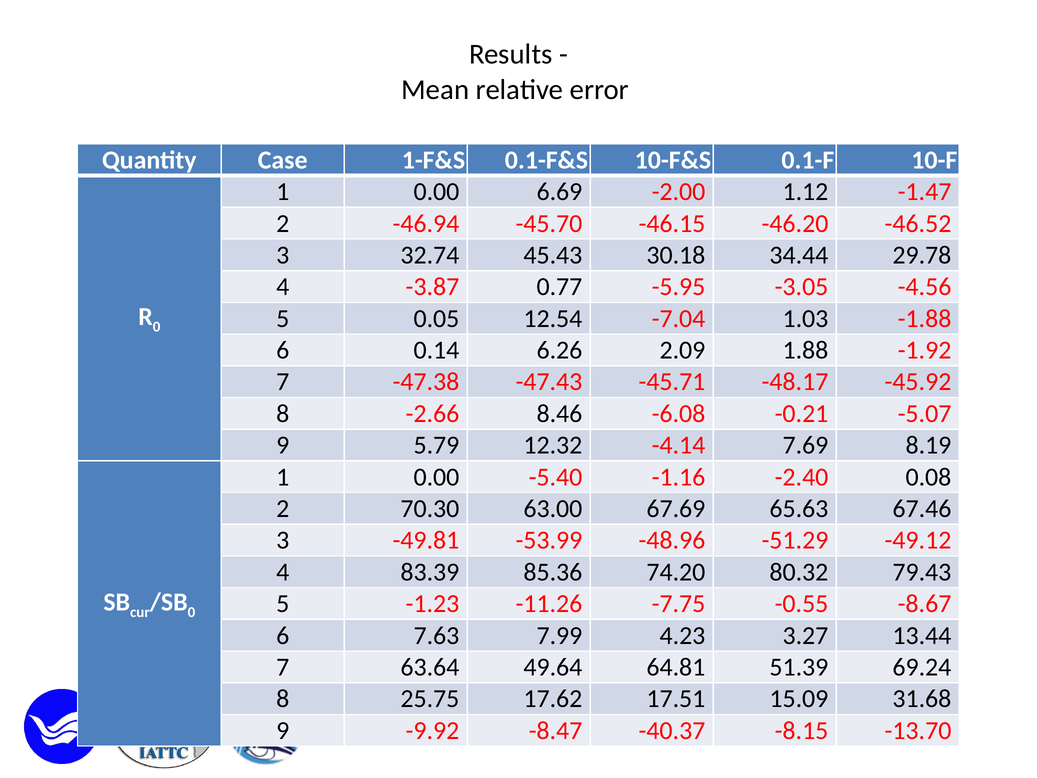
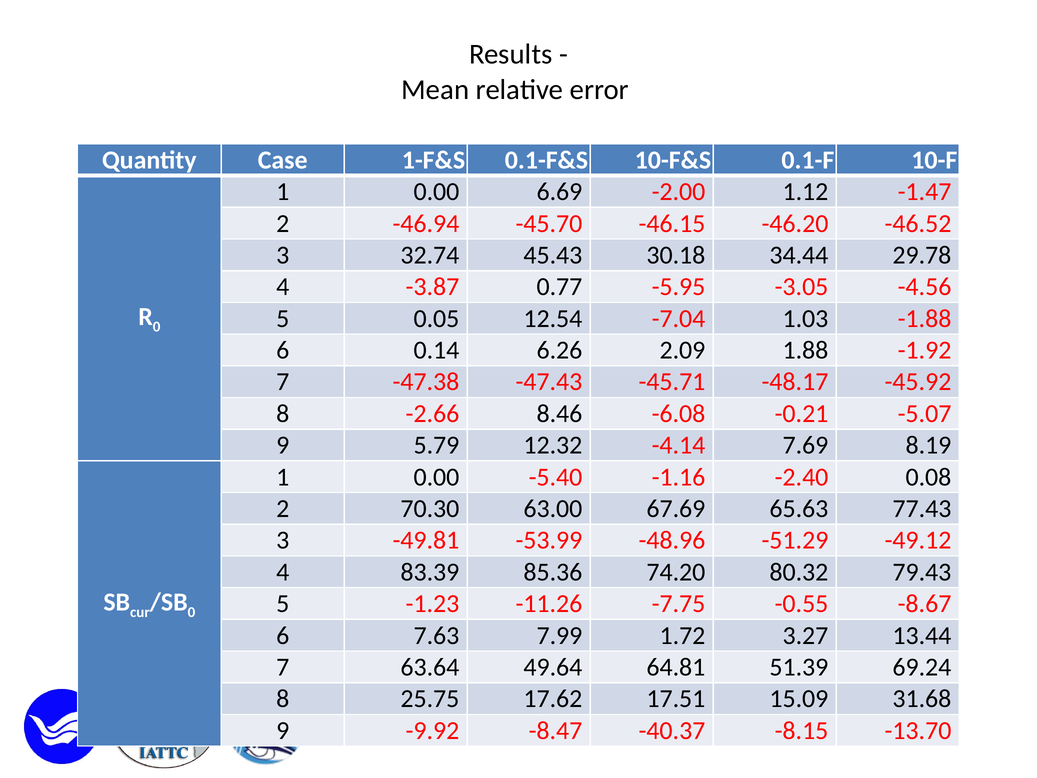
67.46: 67.46 -> 77.43 (922, 509)
4.23: 4.23 -> 1.72 (682, 635)
